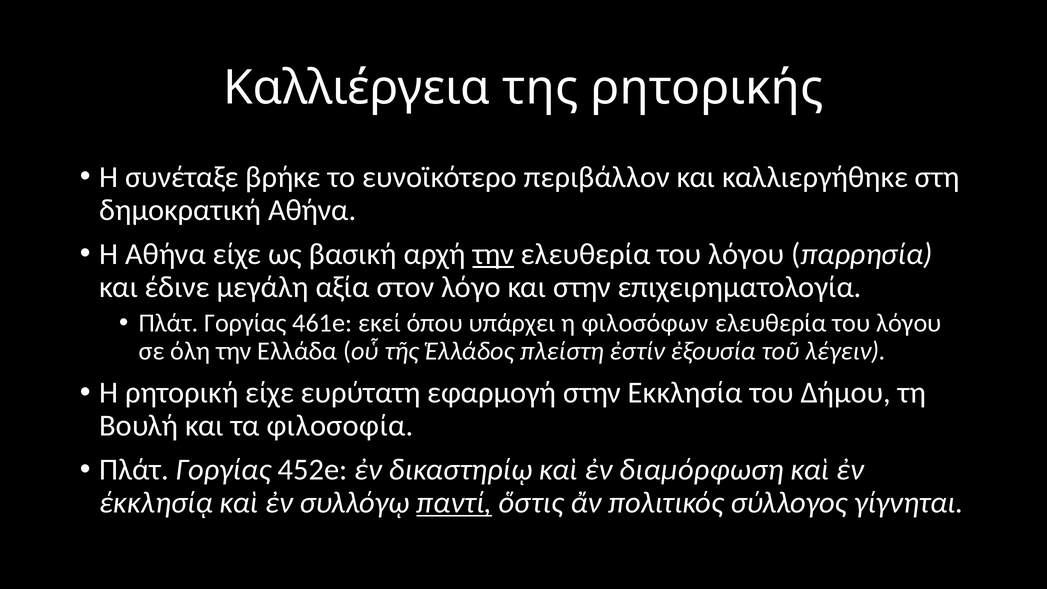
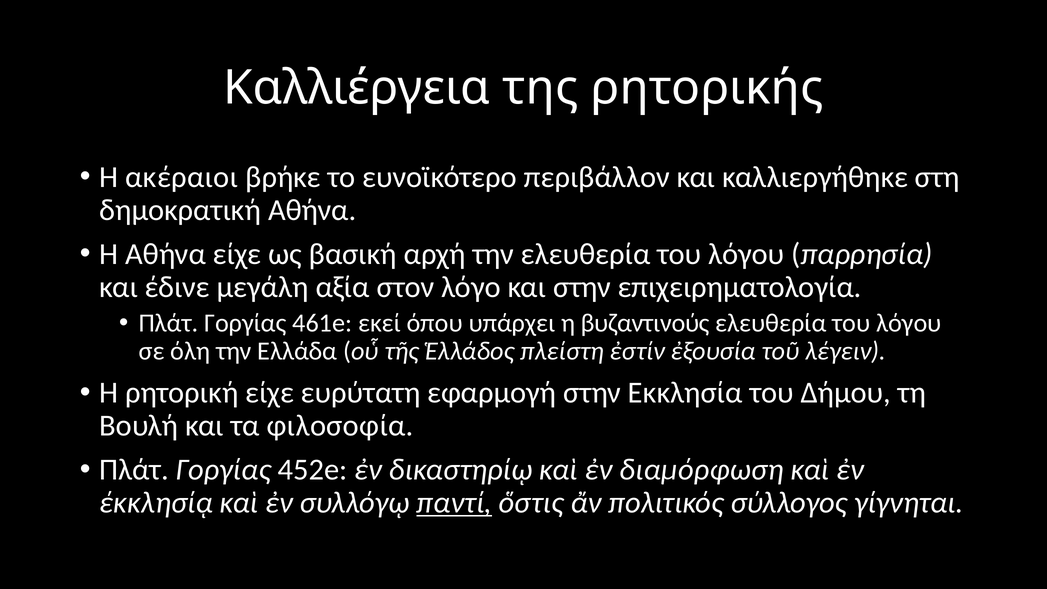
συνέταξε: συνέταξε -> ακέραιοι (182, 177)
την underline: present -> none (493, 254)
φιλοσόφων: φιλοσόφων -> βυζαντινούς (645, 323)
